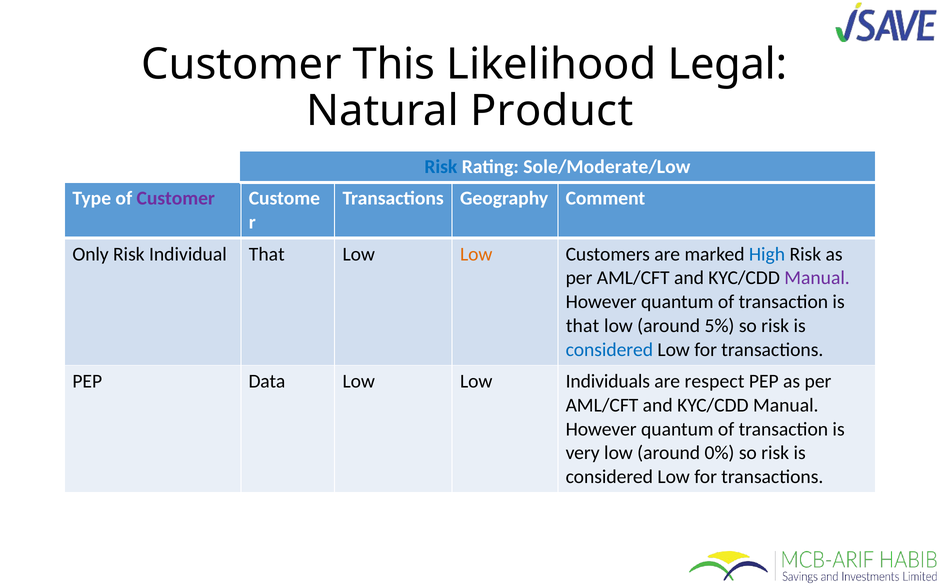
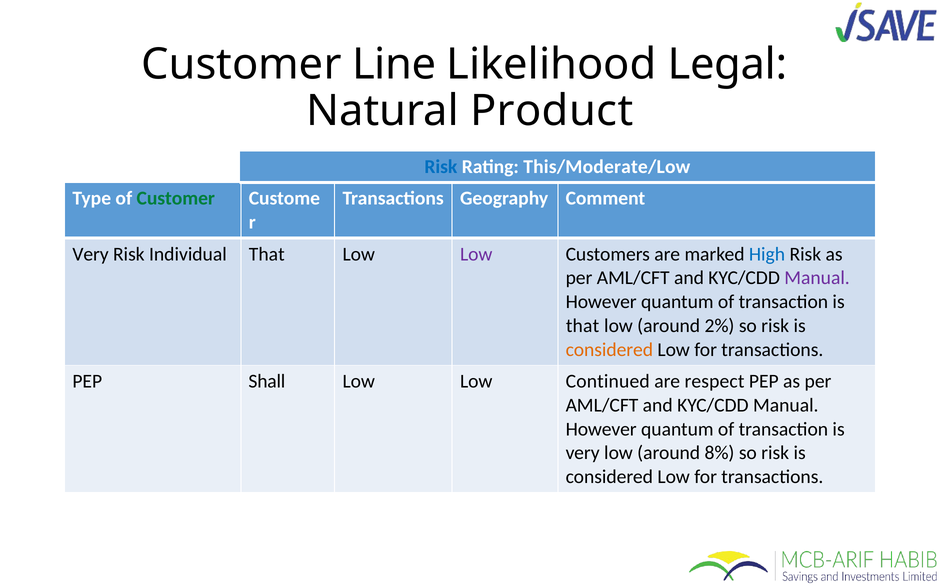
This: This -> Line (394, 64)
Sole/Moderate/Low: Sole/Moderate/Low -> This/Moderate/Low (607, 167)
Customer colour: purple -> green (176, 199)
Only: Only -> Very (91, 254)
Low colour: orange -> purple (476, 254)
5%: 5% -> 2% (720, 326)
considered colour: blue -> orange (609, 350)
Data: Data -> Shall (267, 382)
Individuals: Individuals -> Continued (608, 382)
0%: 0% -> 8% (720, 453)
